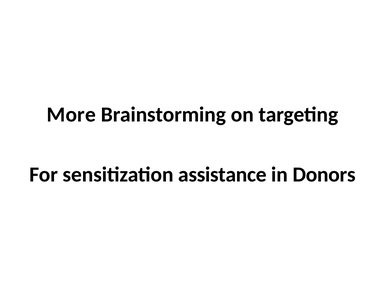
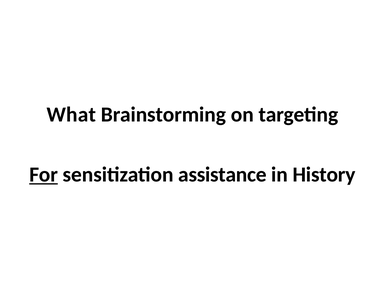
More: More -> What (71, 115)
For underline: none -> present (44, 174)
Donors: Donors -> History (324, 174)
